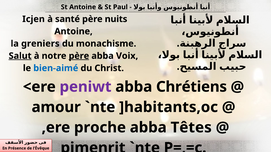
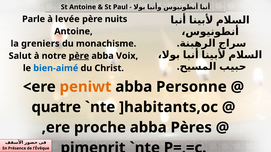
Icjen: Icjen -> Parle (34, 19)
santé: santé -> levée (67, 19)
Salut underline: present -> none (20, 56)
peniwt colour: purple -> orange (86, 87)
Chrétiens: Chrétiens -> Personne (191, 87)
amour: amour -> quatre (56, 107)
Têtes: Têtes -> Pères (191, 128)
